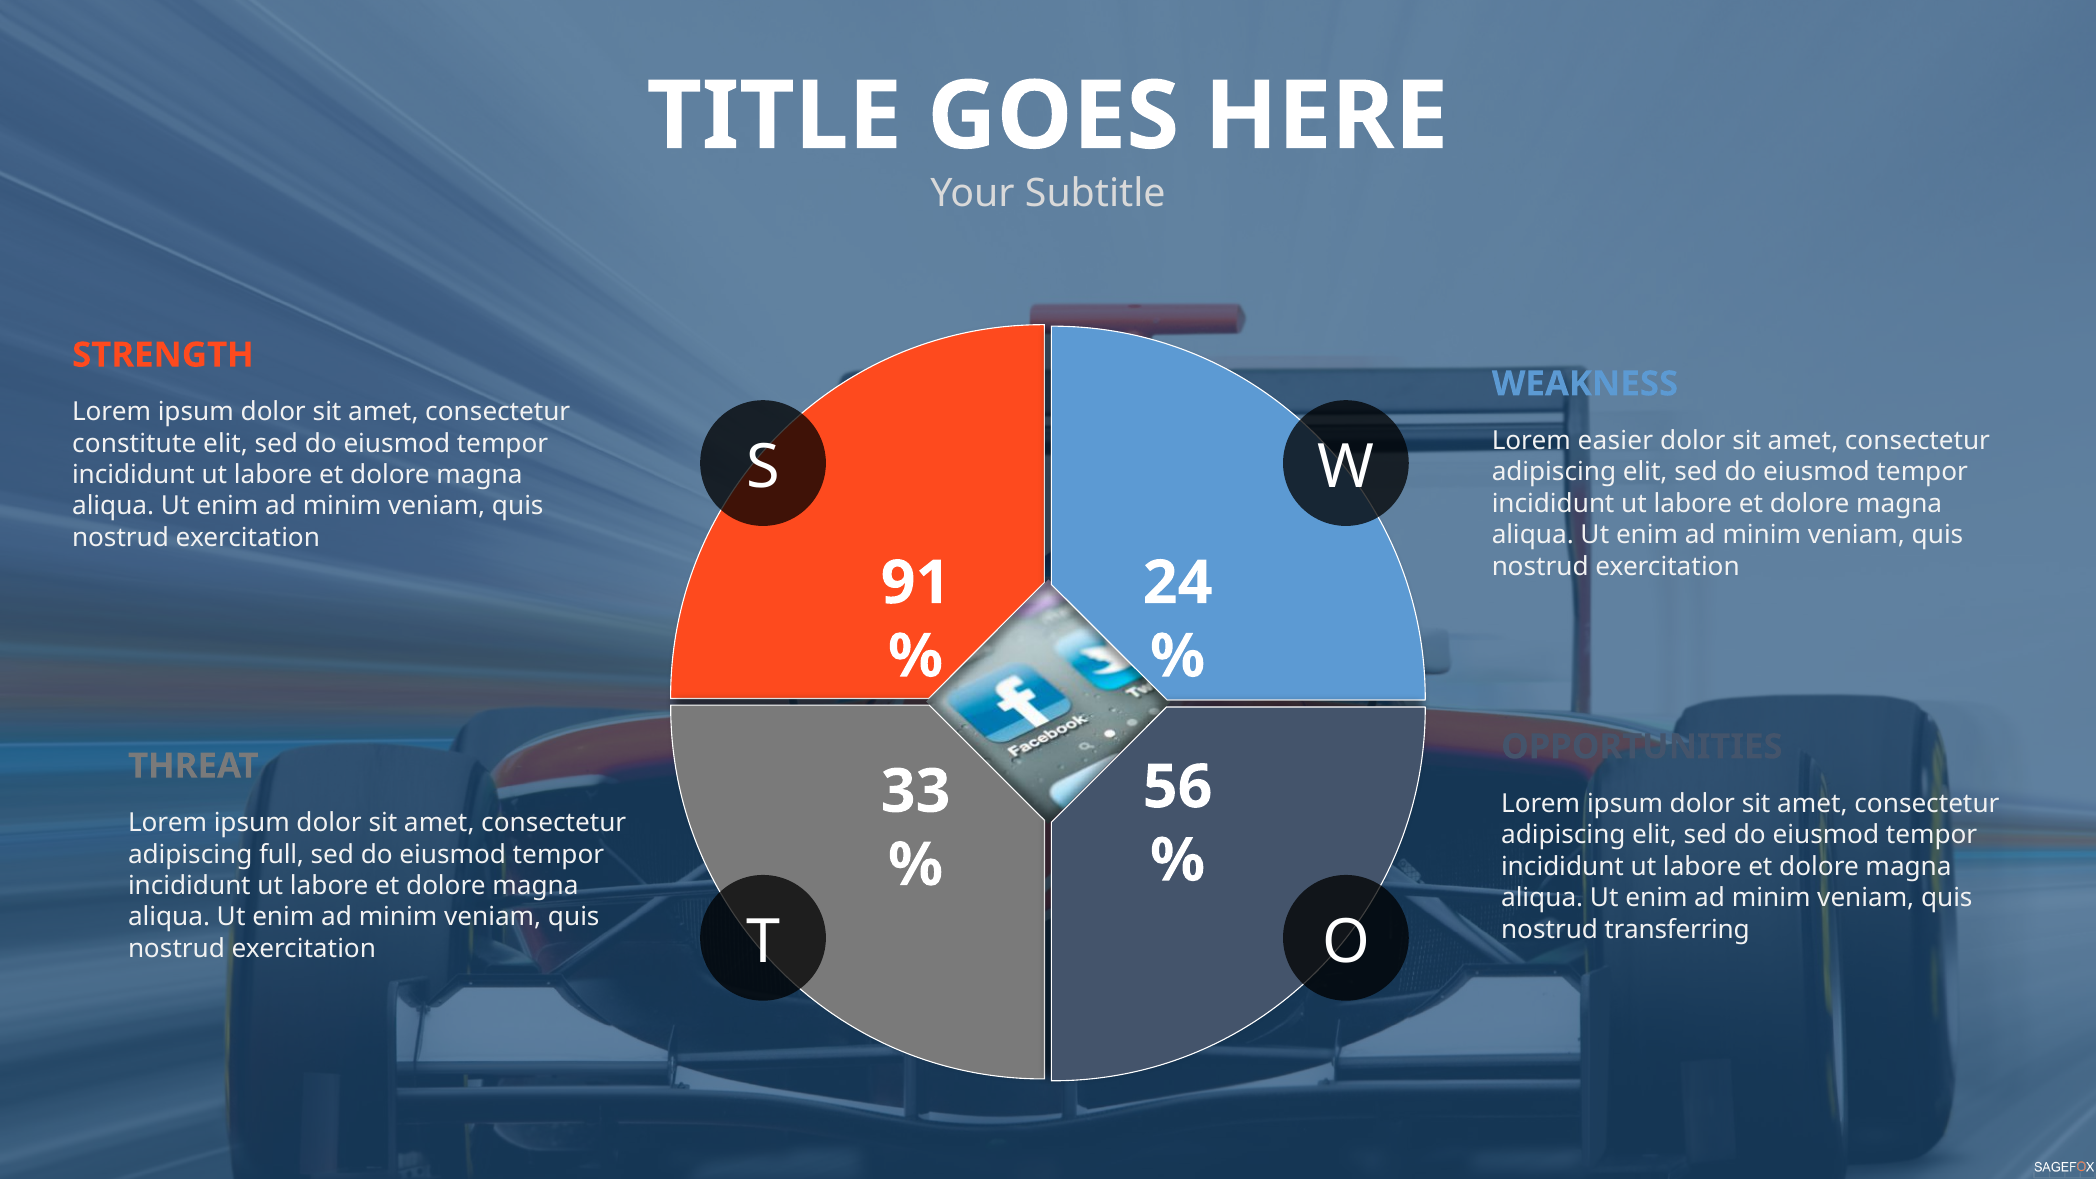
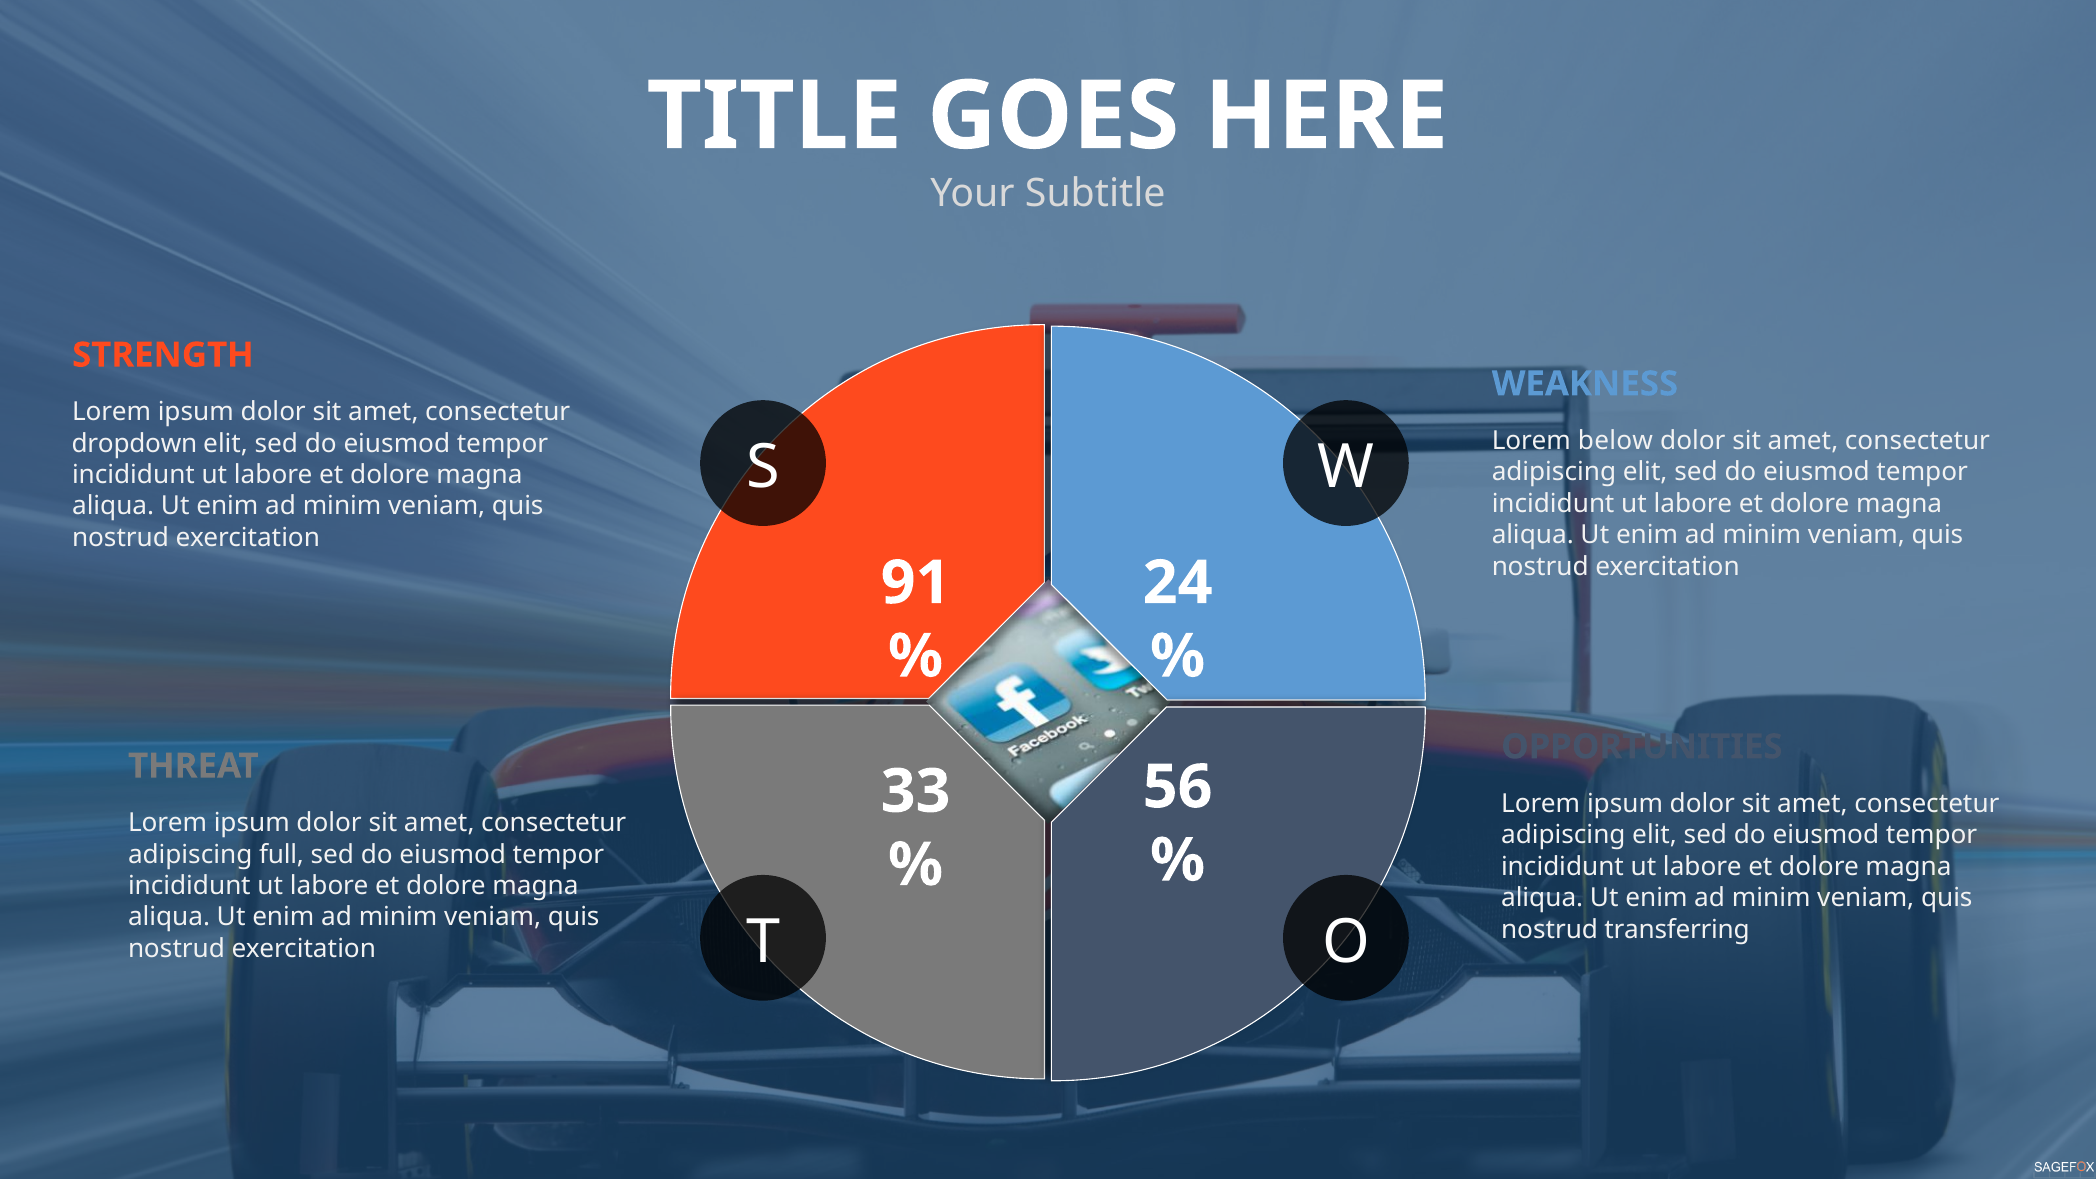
easier: easier -> below (1615, 441)
constitute: constitute -> dropdown (134, 443)
